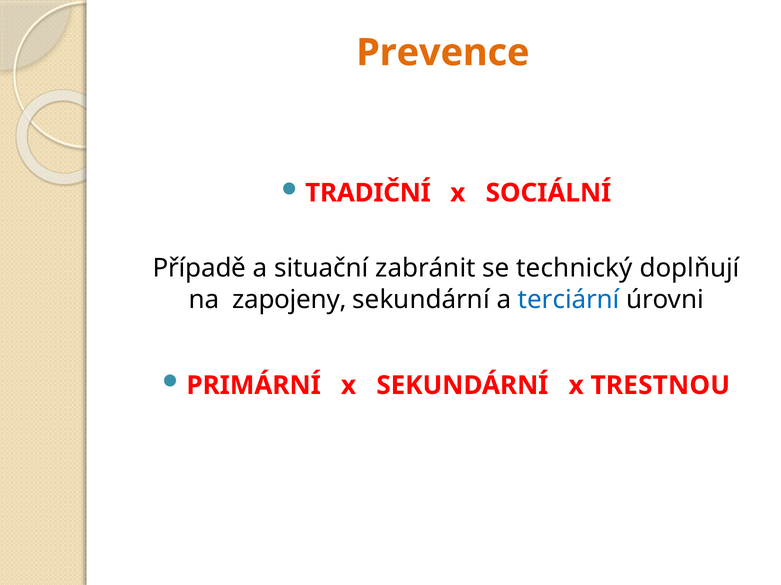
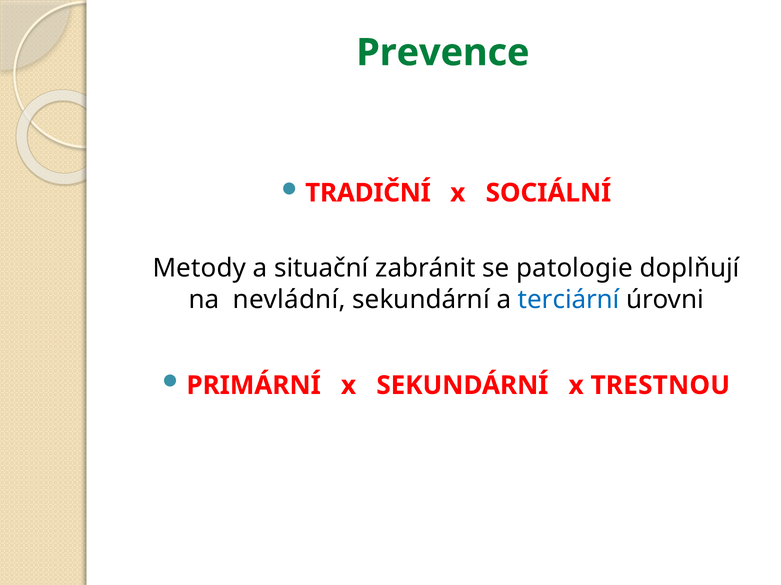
Prevence colour: orange -> green (443, 53)
Případě: Případě -> Metody (199, 269)
technický: technický -> patologie (575, 269)
zapojeny: zapojeny -> nevládní (289, 300)
